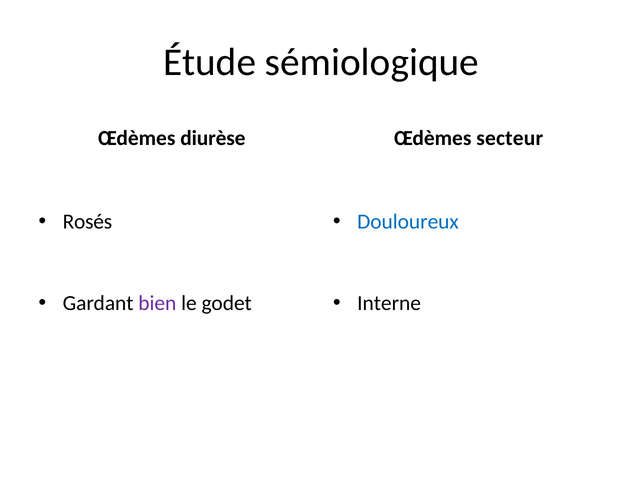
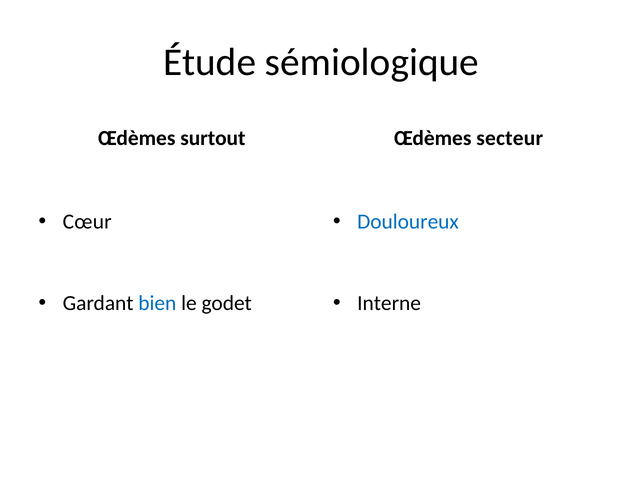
diurèse: diurèse -> surtout (213, 138)
Rosés: Rosés -> Cœur (87, 222)
bien colour: purple -> blue (157, 303)
